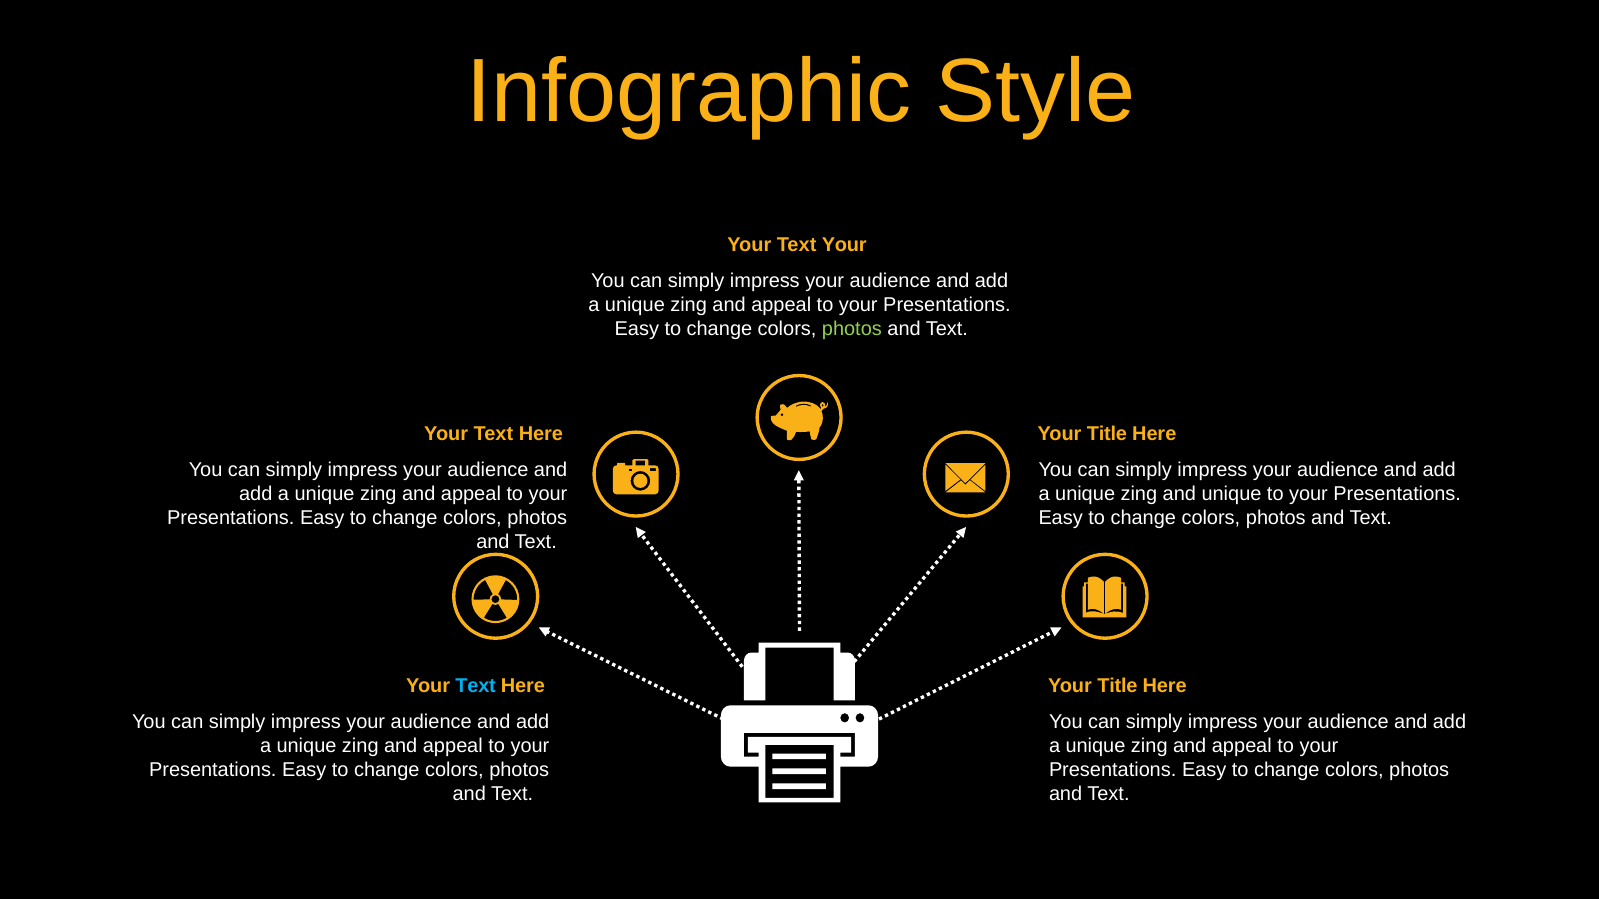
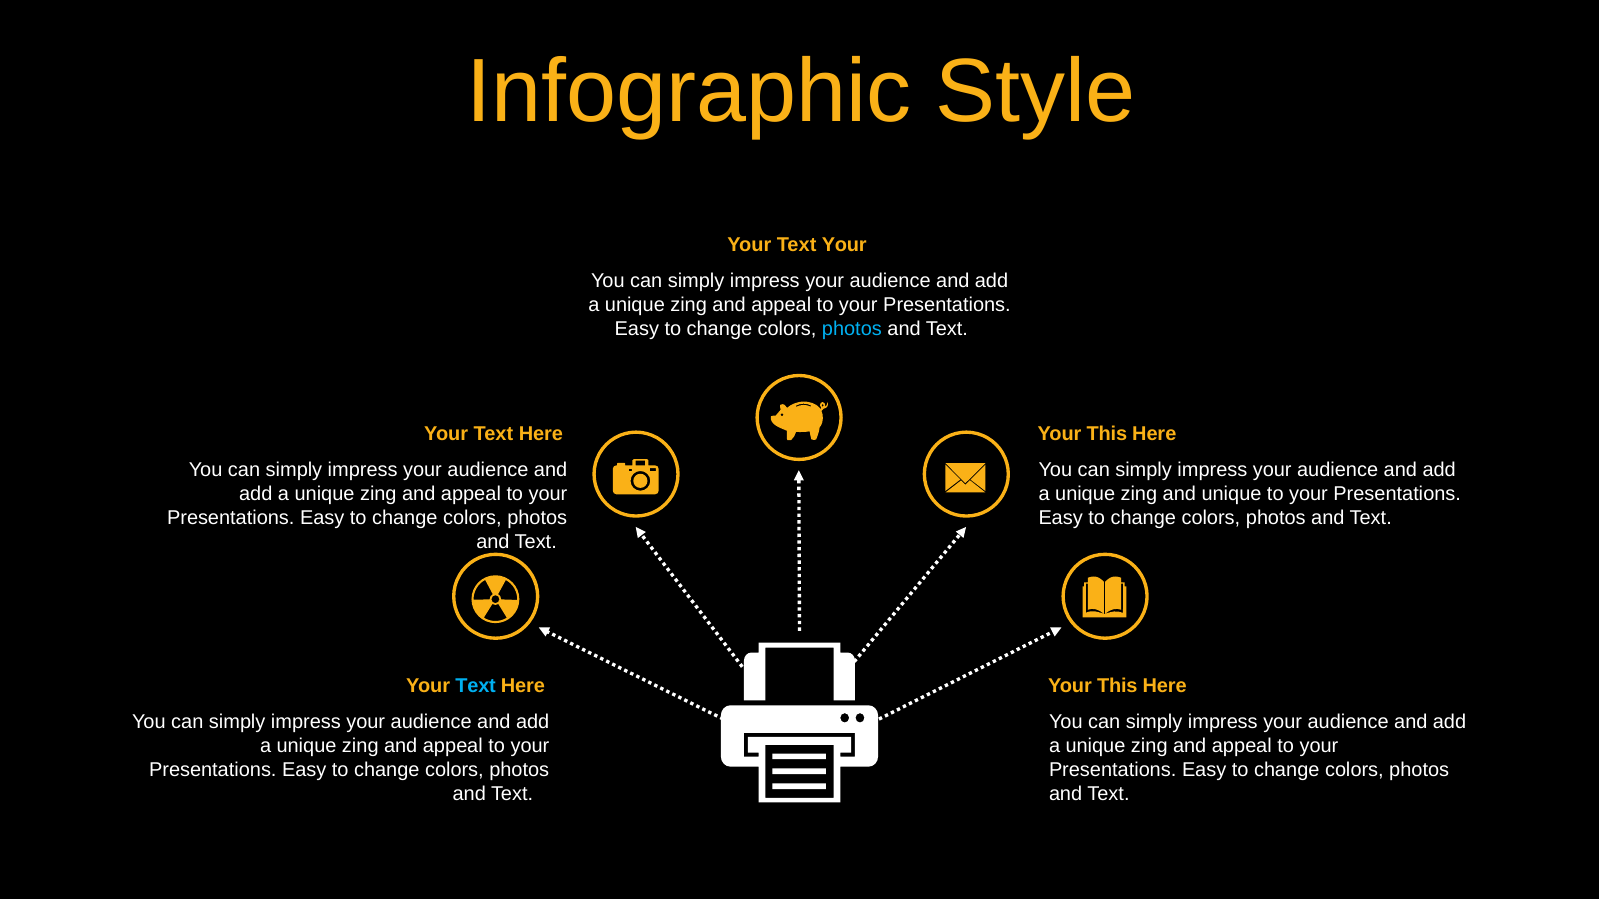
photos colour: light green -> light blue (852, 329)
Title: Title -> This (1107, 434)
Title: Title -> This (1117, 686)
